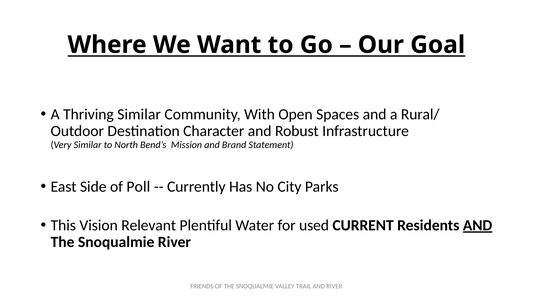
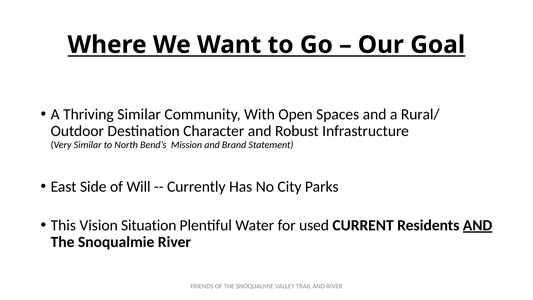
Poll: Poll -> Will (139, 186)
Relevant: Relevant -> Situation (149, 225)
